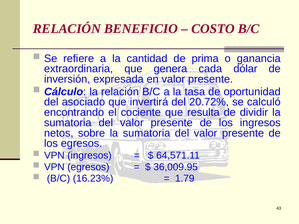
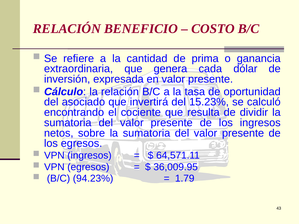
20.72%: 20.72% -> 15.23% (209, 102)
16.23%: 16.23% -> 94.23% (93, 179)
